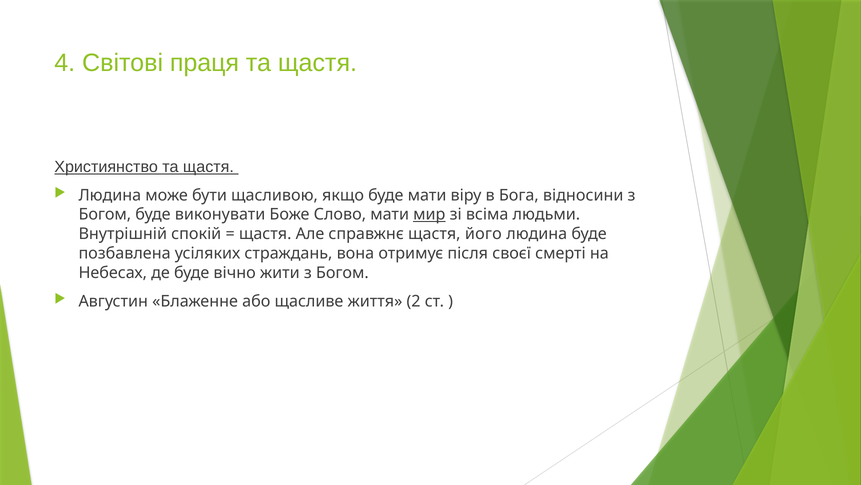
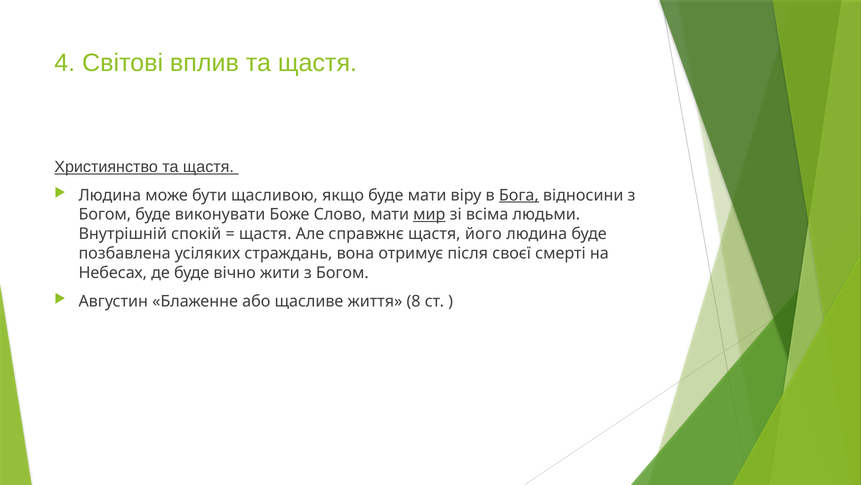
праця: праця -> вплив (204, 63)
Бога underline: none -> present (519, 195)
2: 2 -> 8 (414, 301)
